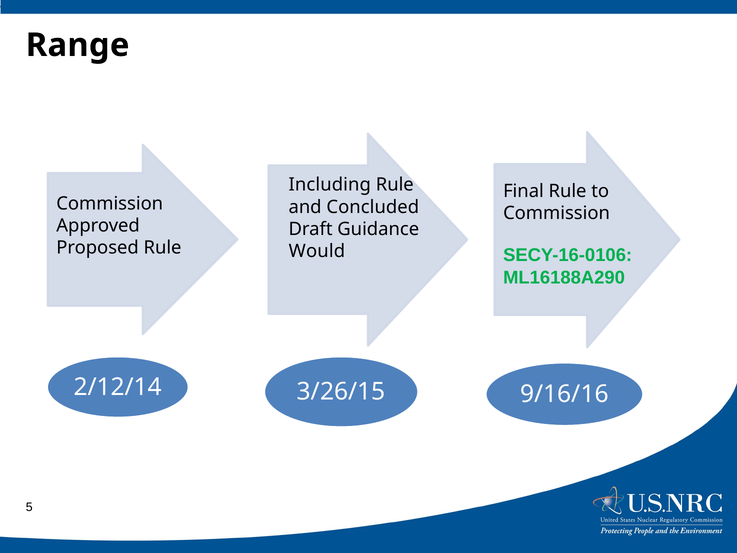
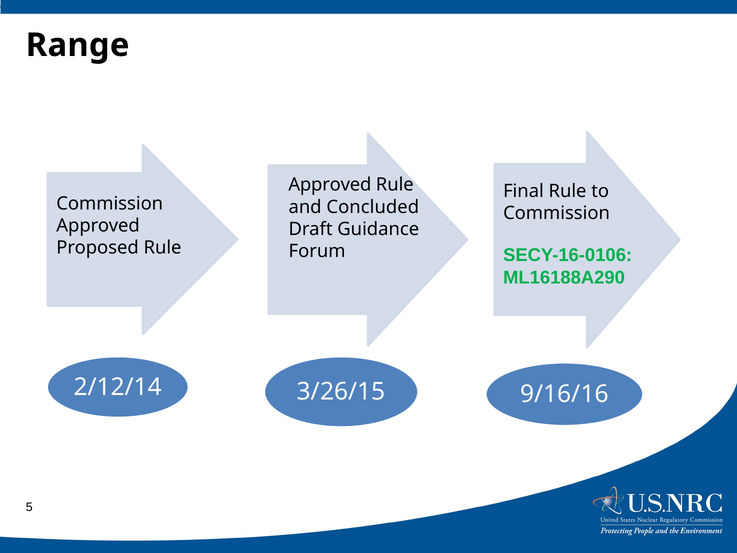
Including: Including -> Approved (330, 185)
Would: Would -> Forum (317, 251)
